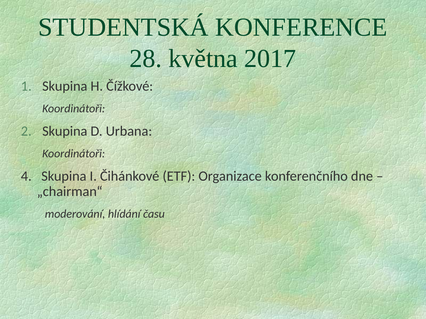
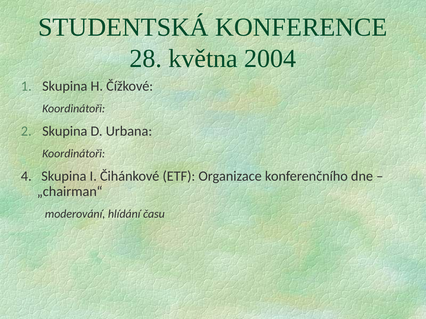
2017: 2017 -> 2004 (270, 59)
